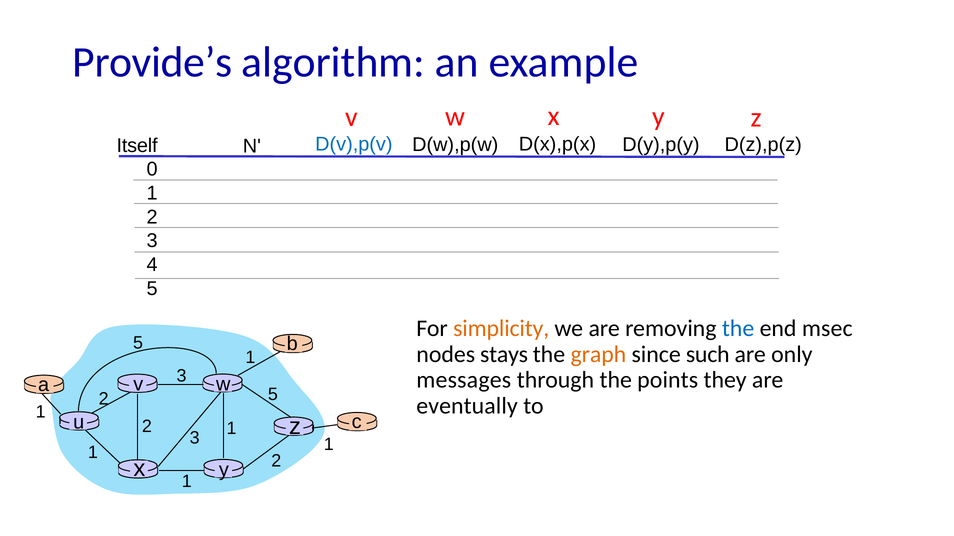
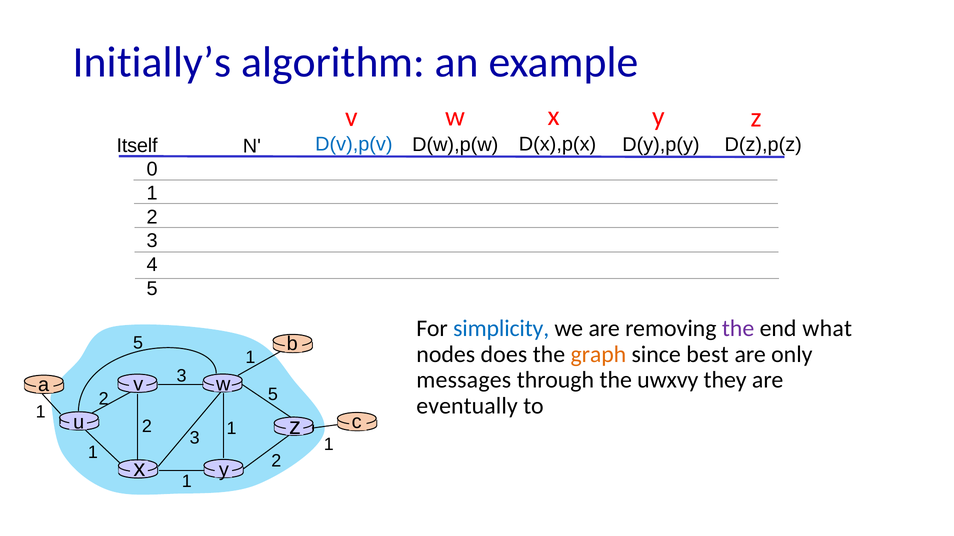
Provide’s: Provide’s -> Initially’s (152, 62)
simplicity colour: orange -> blue (501, 329)
the colour: blue -> purple (738, 329)
msec: msec -> what (827, 329)
stays: stays -> does (504, 355)
such: such -> best (708, 355)
points: points -> uwxvy (668, 380)
